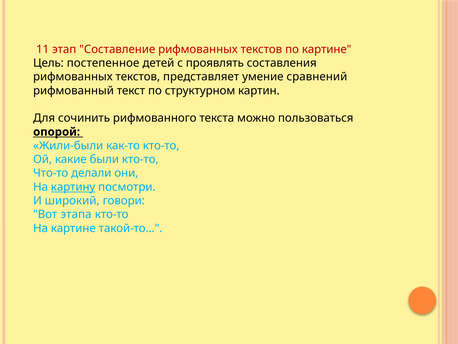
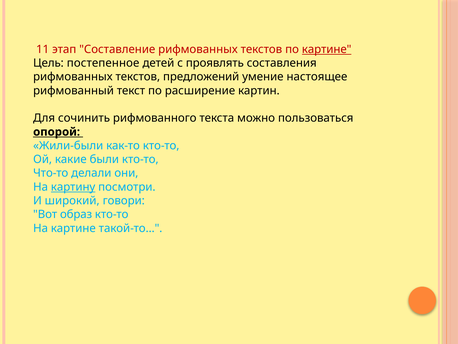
картине underline: none -> present (327, 49)
представляет: представляет -> предложений (201, 77)
сравнений: сравнений -> настоящее (317, 77)
структурном: структурном -> расширение (200, 90)
этапа: этапа -> образ (76, 214)
